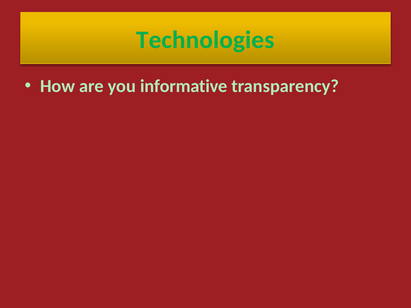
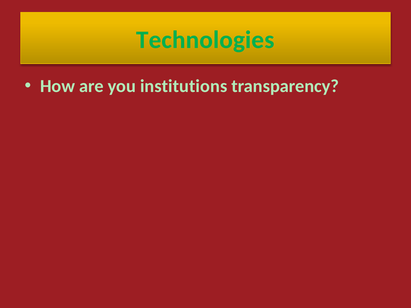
informative: informative -> institutions (184, 86)
